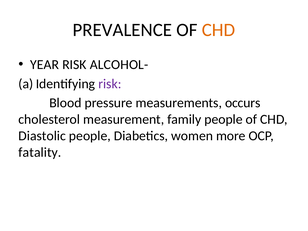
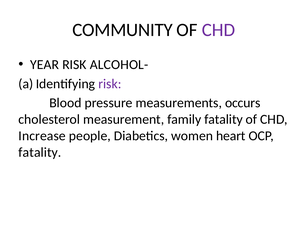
PREVALENCE: PREVALENCE -> COMMUNITY (123, 30)
CHD colour: orange -> purple (218, 30)
family people: people -> fatality (224, 119)
Diastolic: Diastolic -> Increase (42, 136)
more: more -> heart (231, 136)
